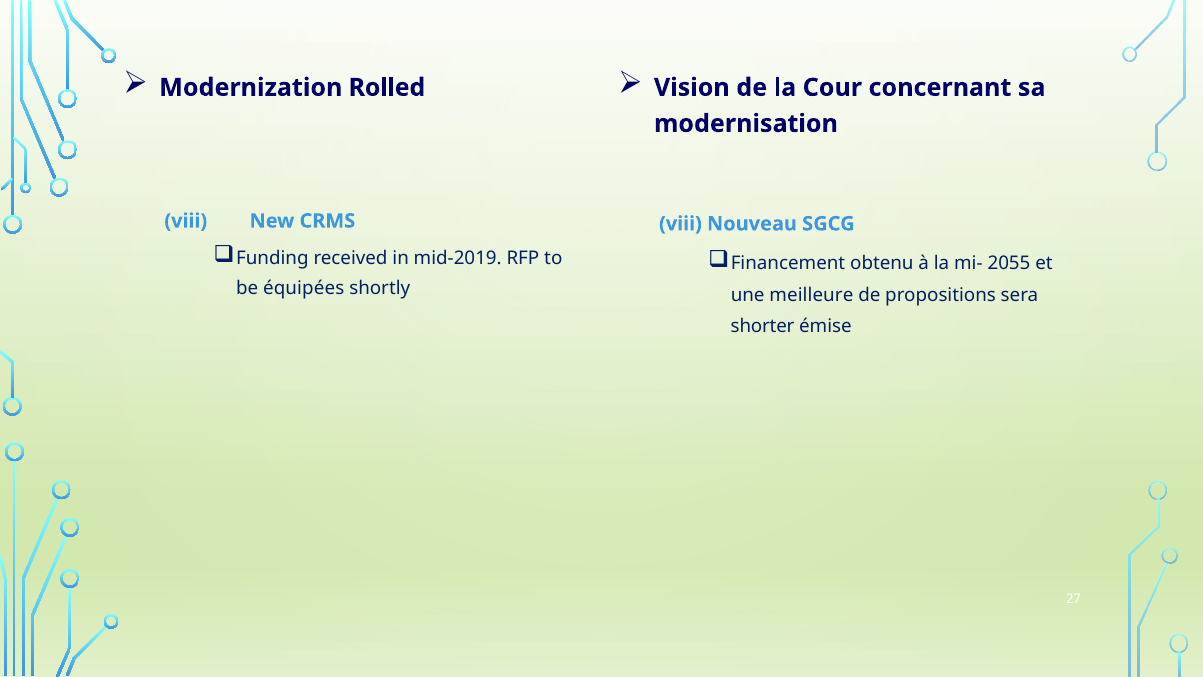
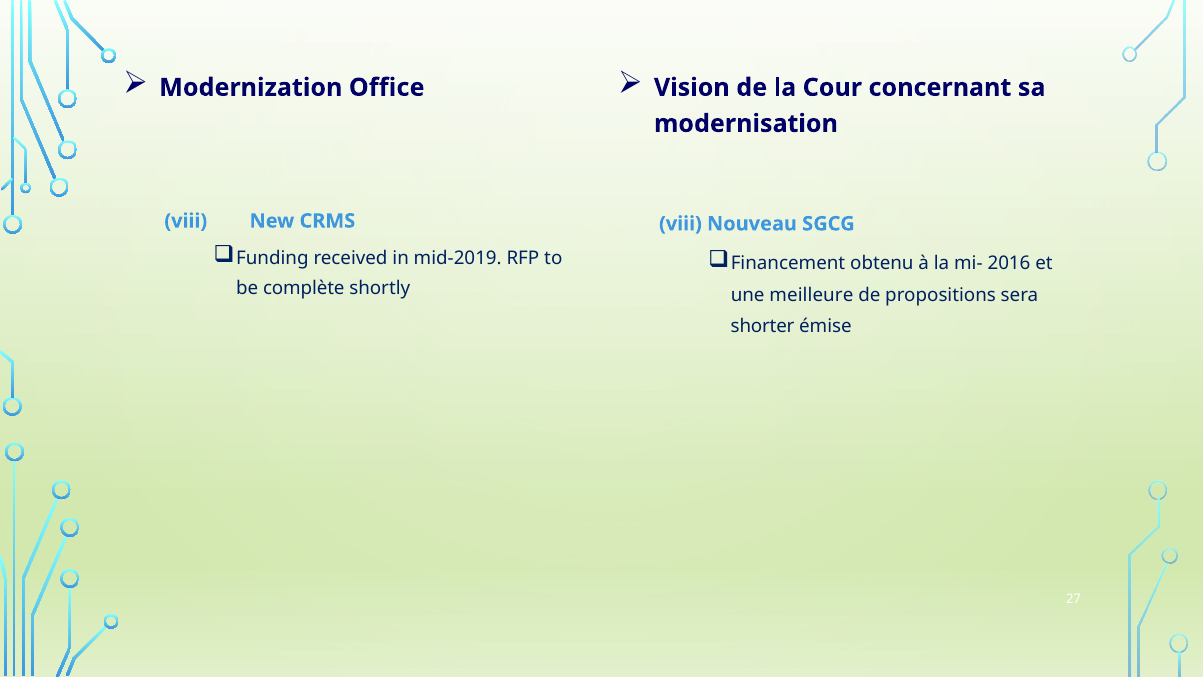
Rolled: Rolled -> Office (387, 87)
2055: 2055 -> 2016 (1009, 263)
équipées: équipées -> complète (304, 288)
